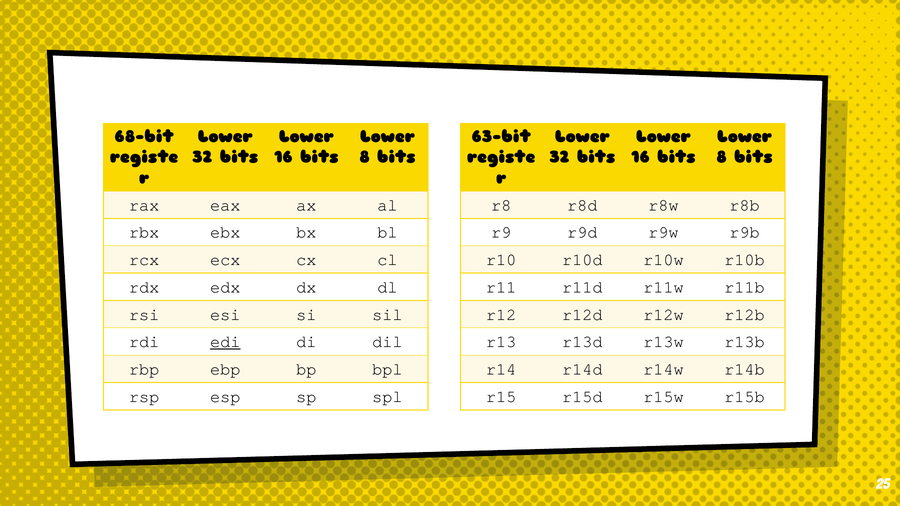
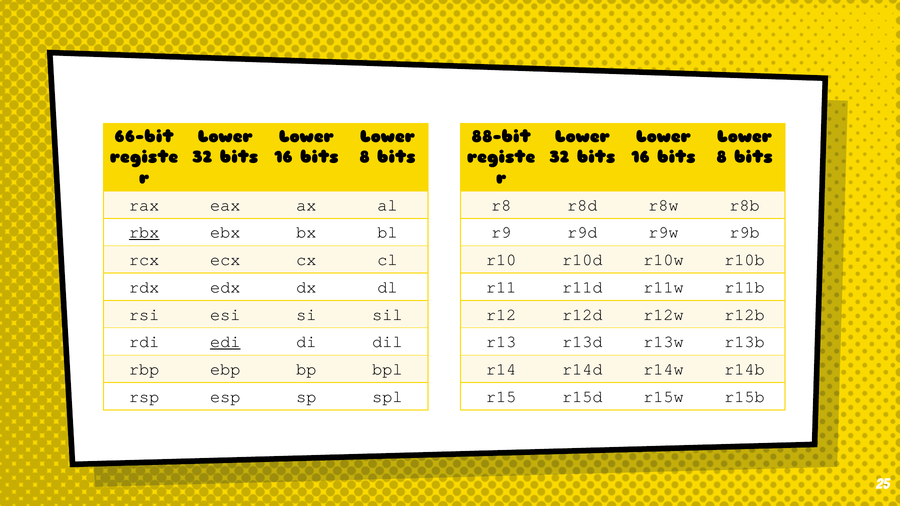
68-bit: 68-bit -> 66-bit (144, 137)
63-bit: 63-bit -> 88-bit (501, 137)
rbx underline: none -> present (144, 232)
